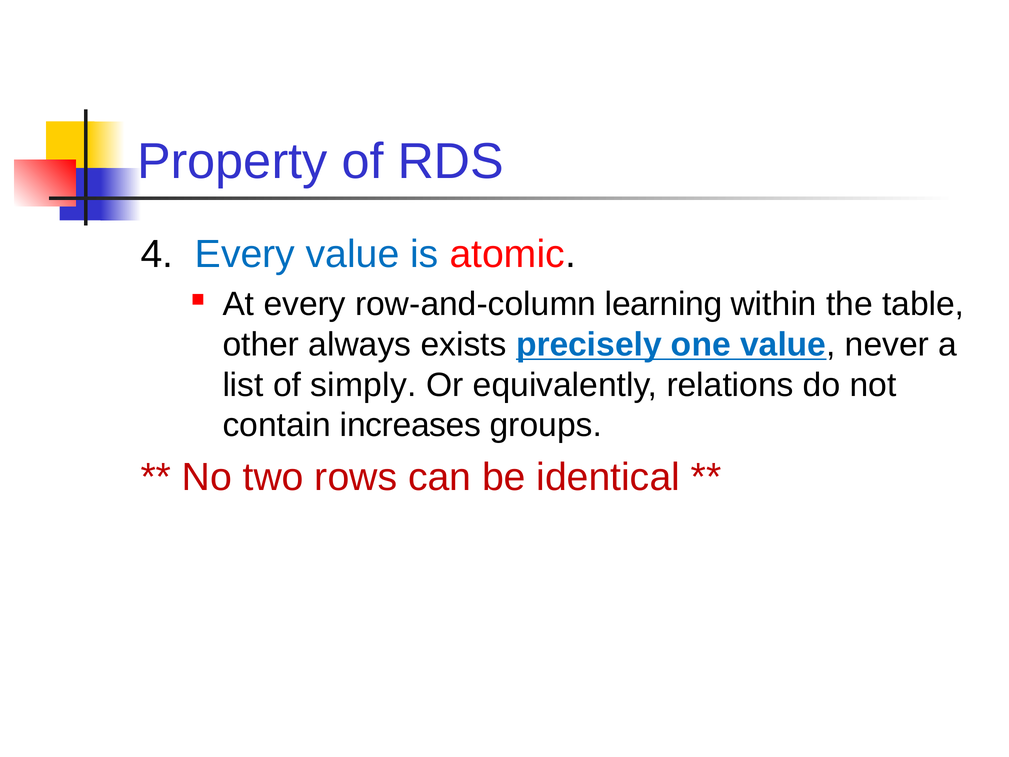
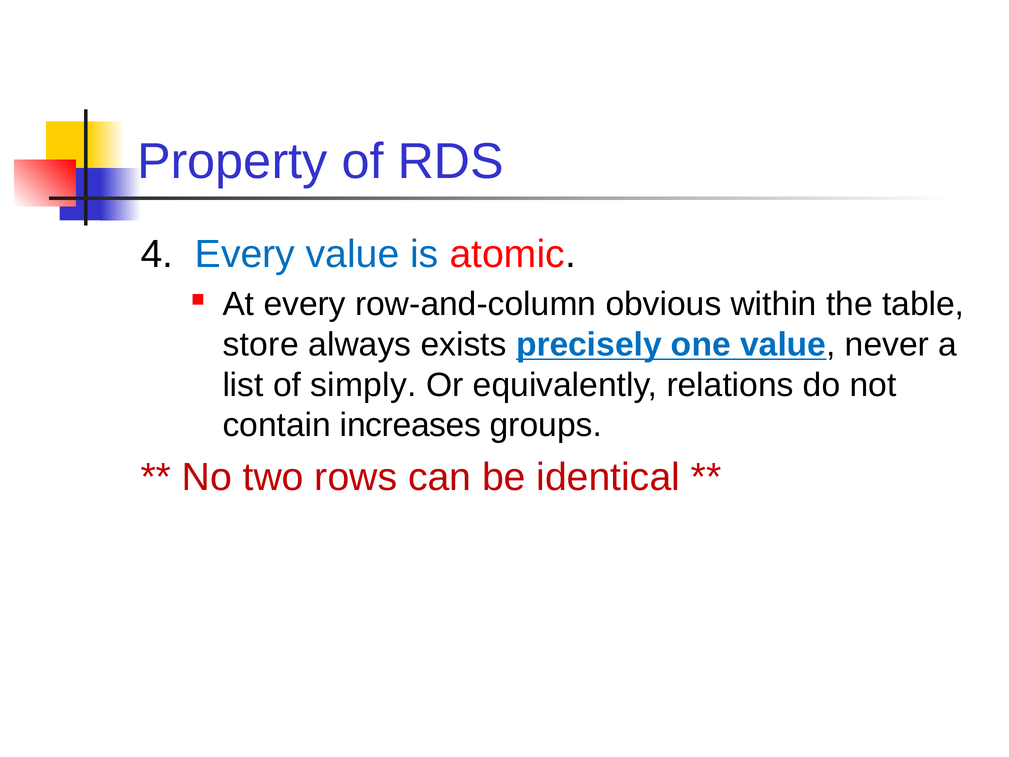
learning: learning -> obvious (663, 304)
other: other -> store (261, 344)
